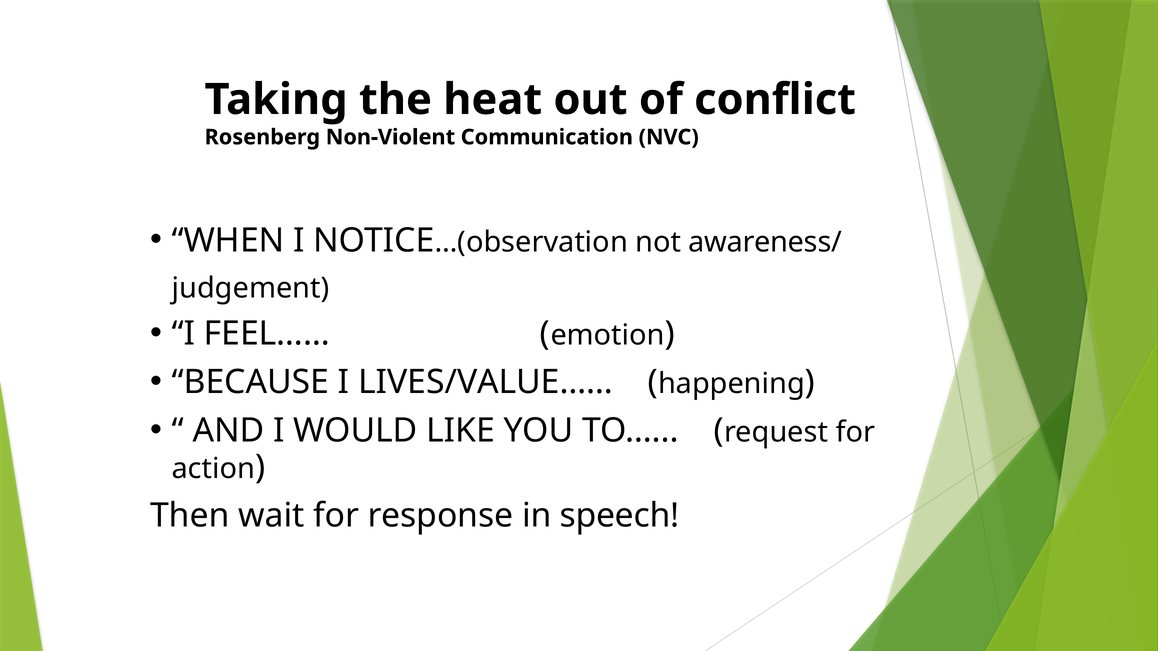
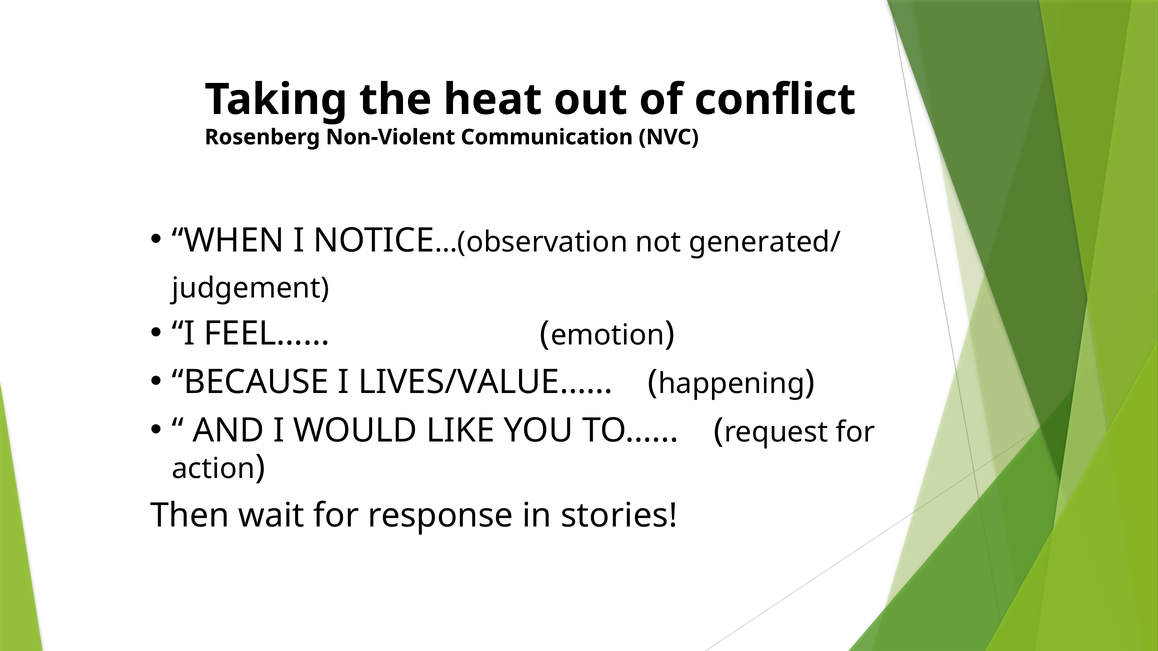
awareness/: awareness/ -> generated/ (765, 242)
speech: speech -> stories (619, 516)
